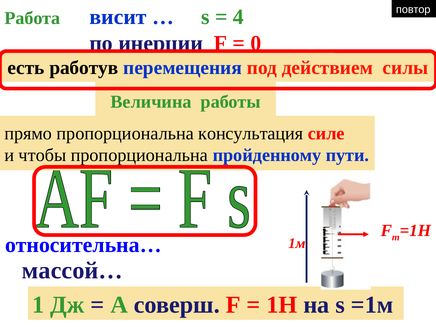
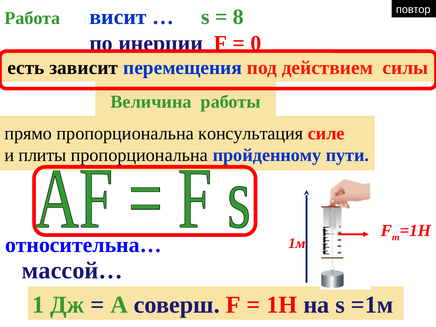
4: 4 -> 8 (238, 17)
работув: работув -> зависит (84, 68)
чтобы: чтобы -> плиты (42, 155)
